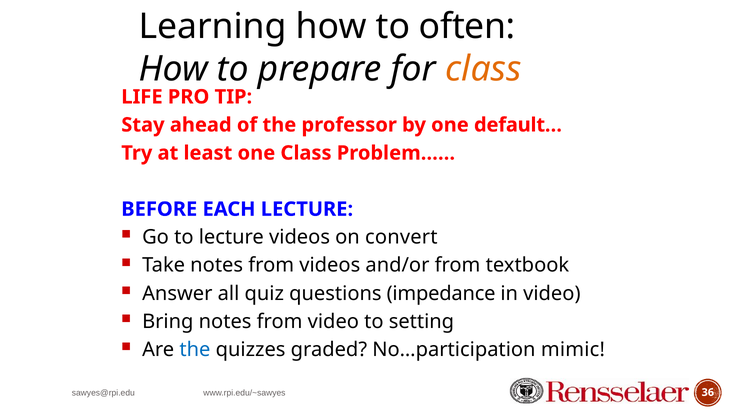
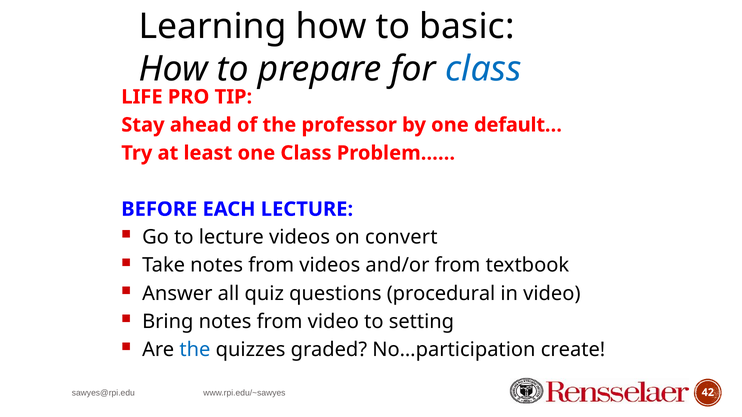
often: often -> basic (467, 26)
class colour: orange -> blue (483, 69)
impedance: impedance -> procedural (441, 294)
mimic: mimic -> create (573, 350)
36: 36 -> 42 (708, 393)
